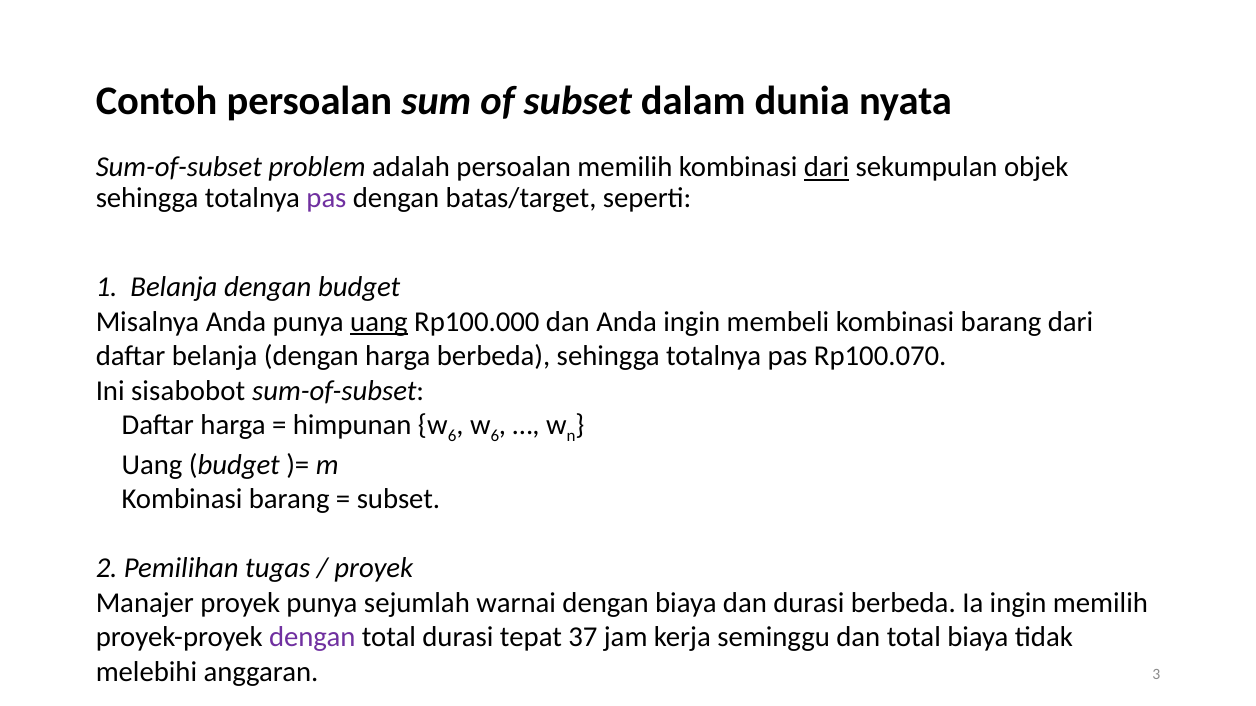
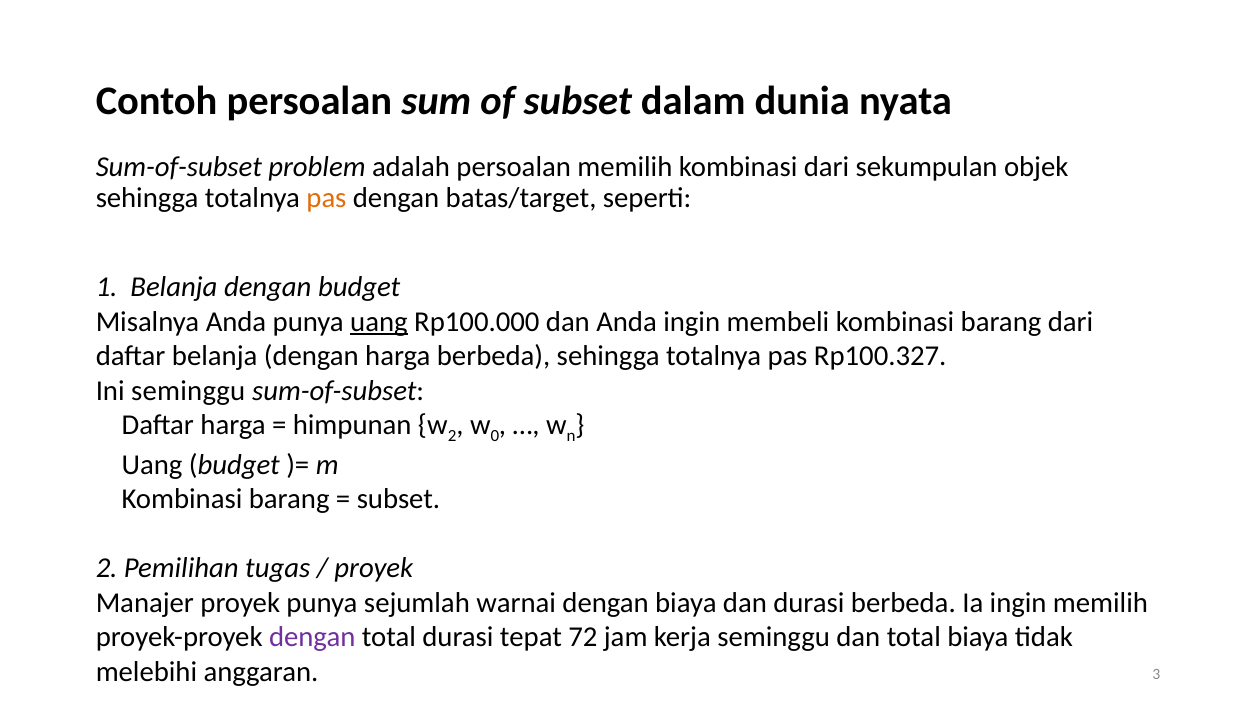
dari underline: present -> none (827, 167)
pas colour: purple -> orange (326, 199)
Rp100.070: Rp100.070 -> Rp100.327 (880, 356)
Ini sisabobot: sisabobot -> seminggu (188, 391)
6: 6 -> 2 (452, 437)
6: 6 -> 0 (495, 437)
37: 37 -> 72 (583, 638)
